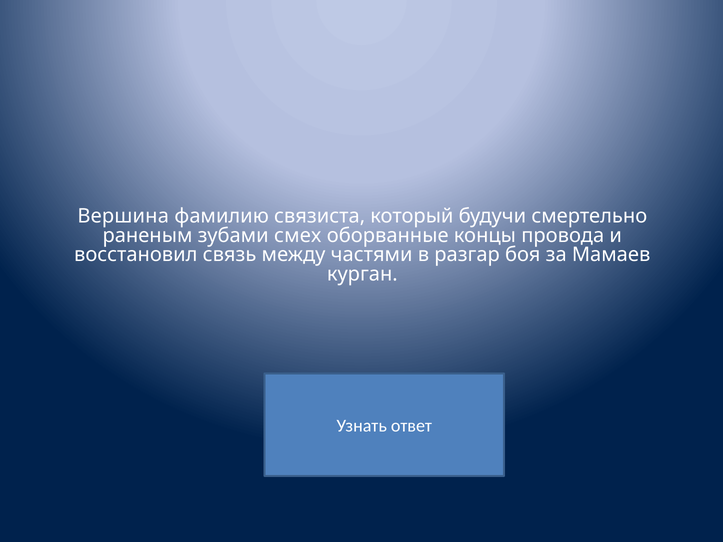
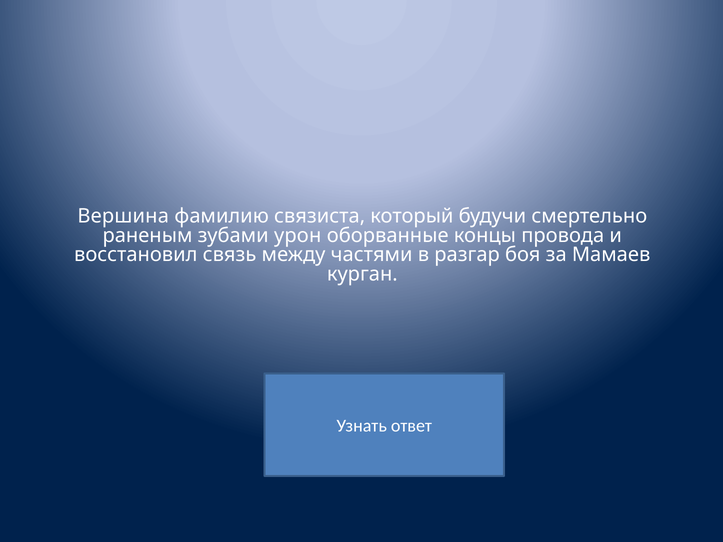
смех: смех -> урон (298, 236)
